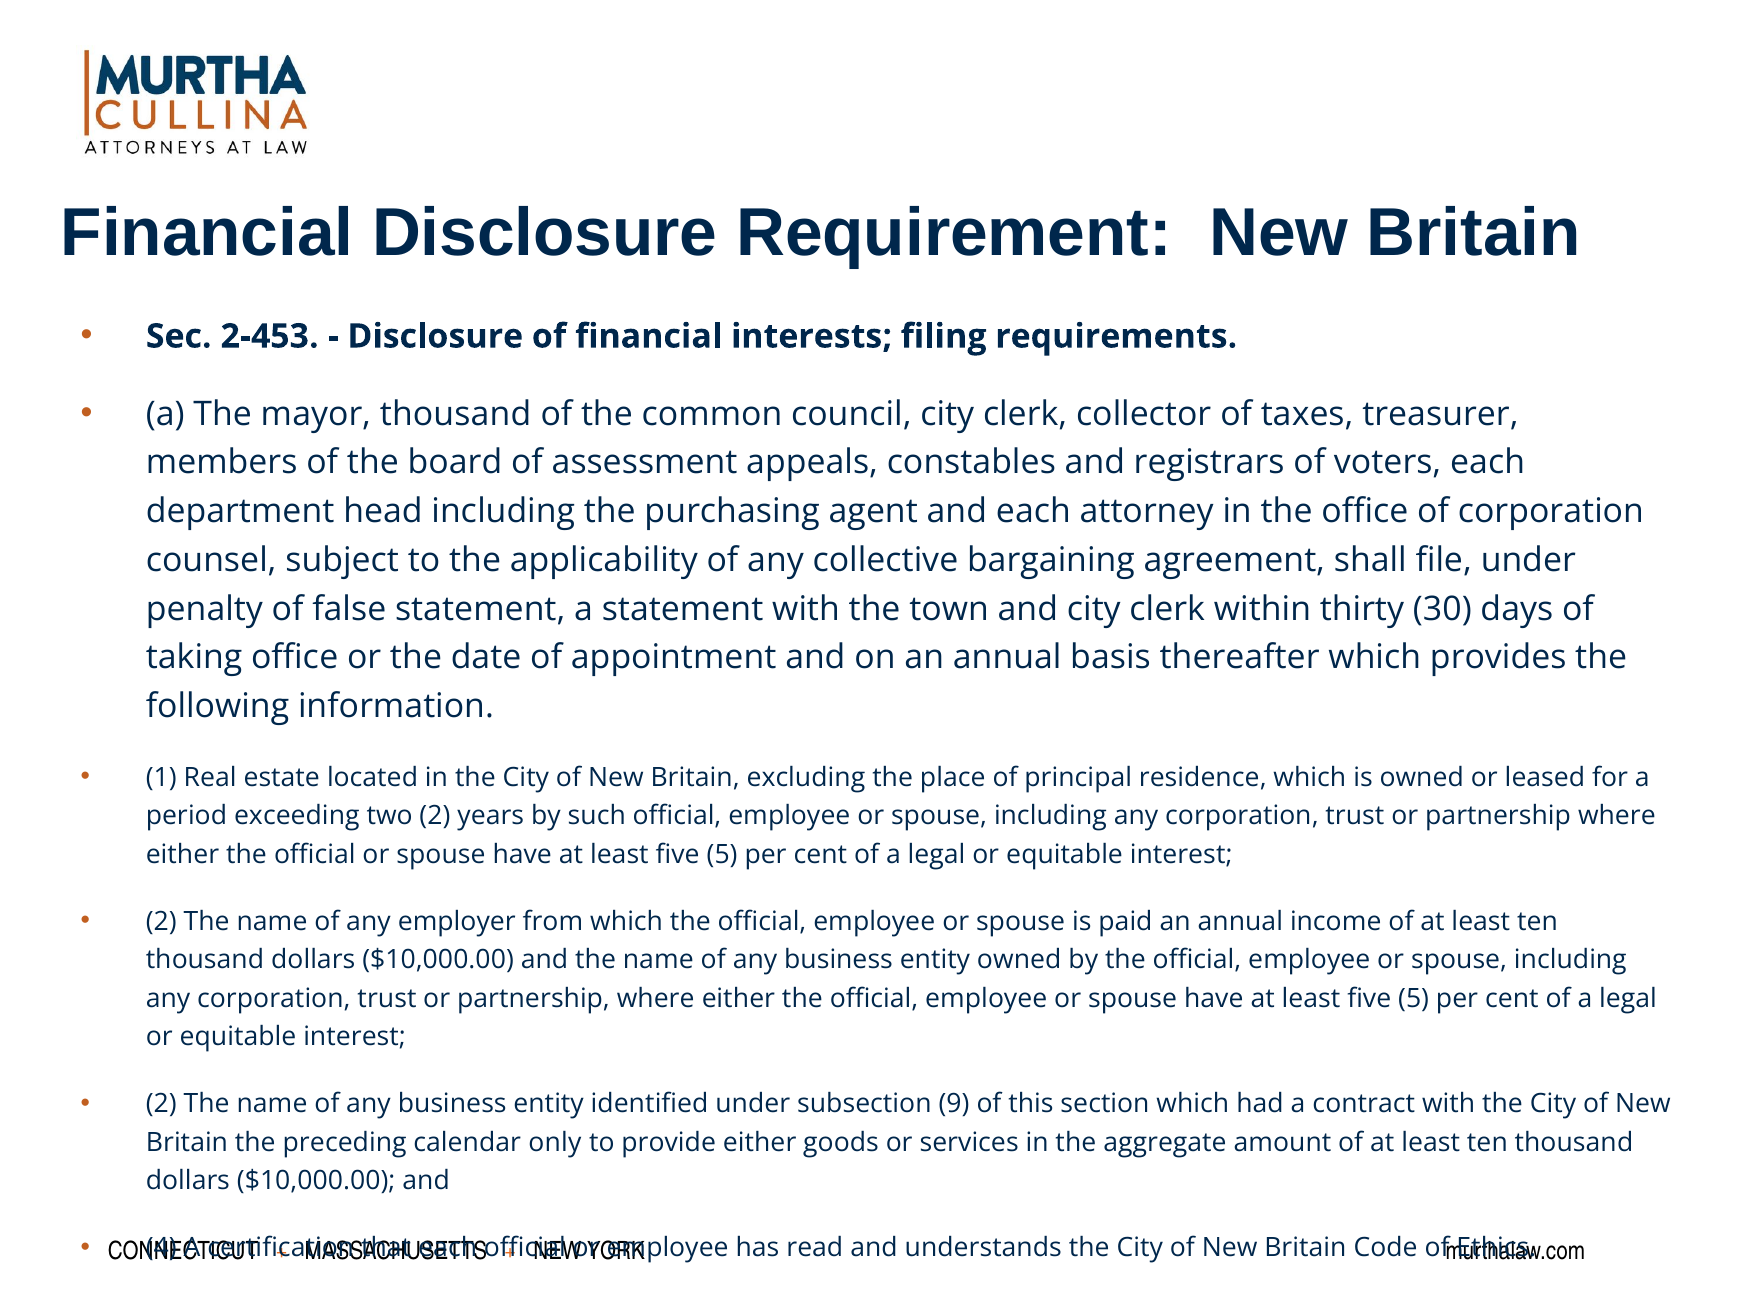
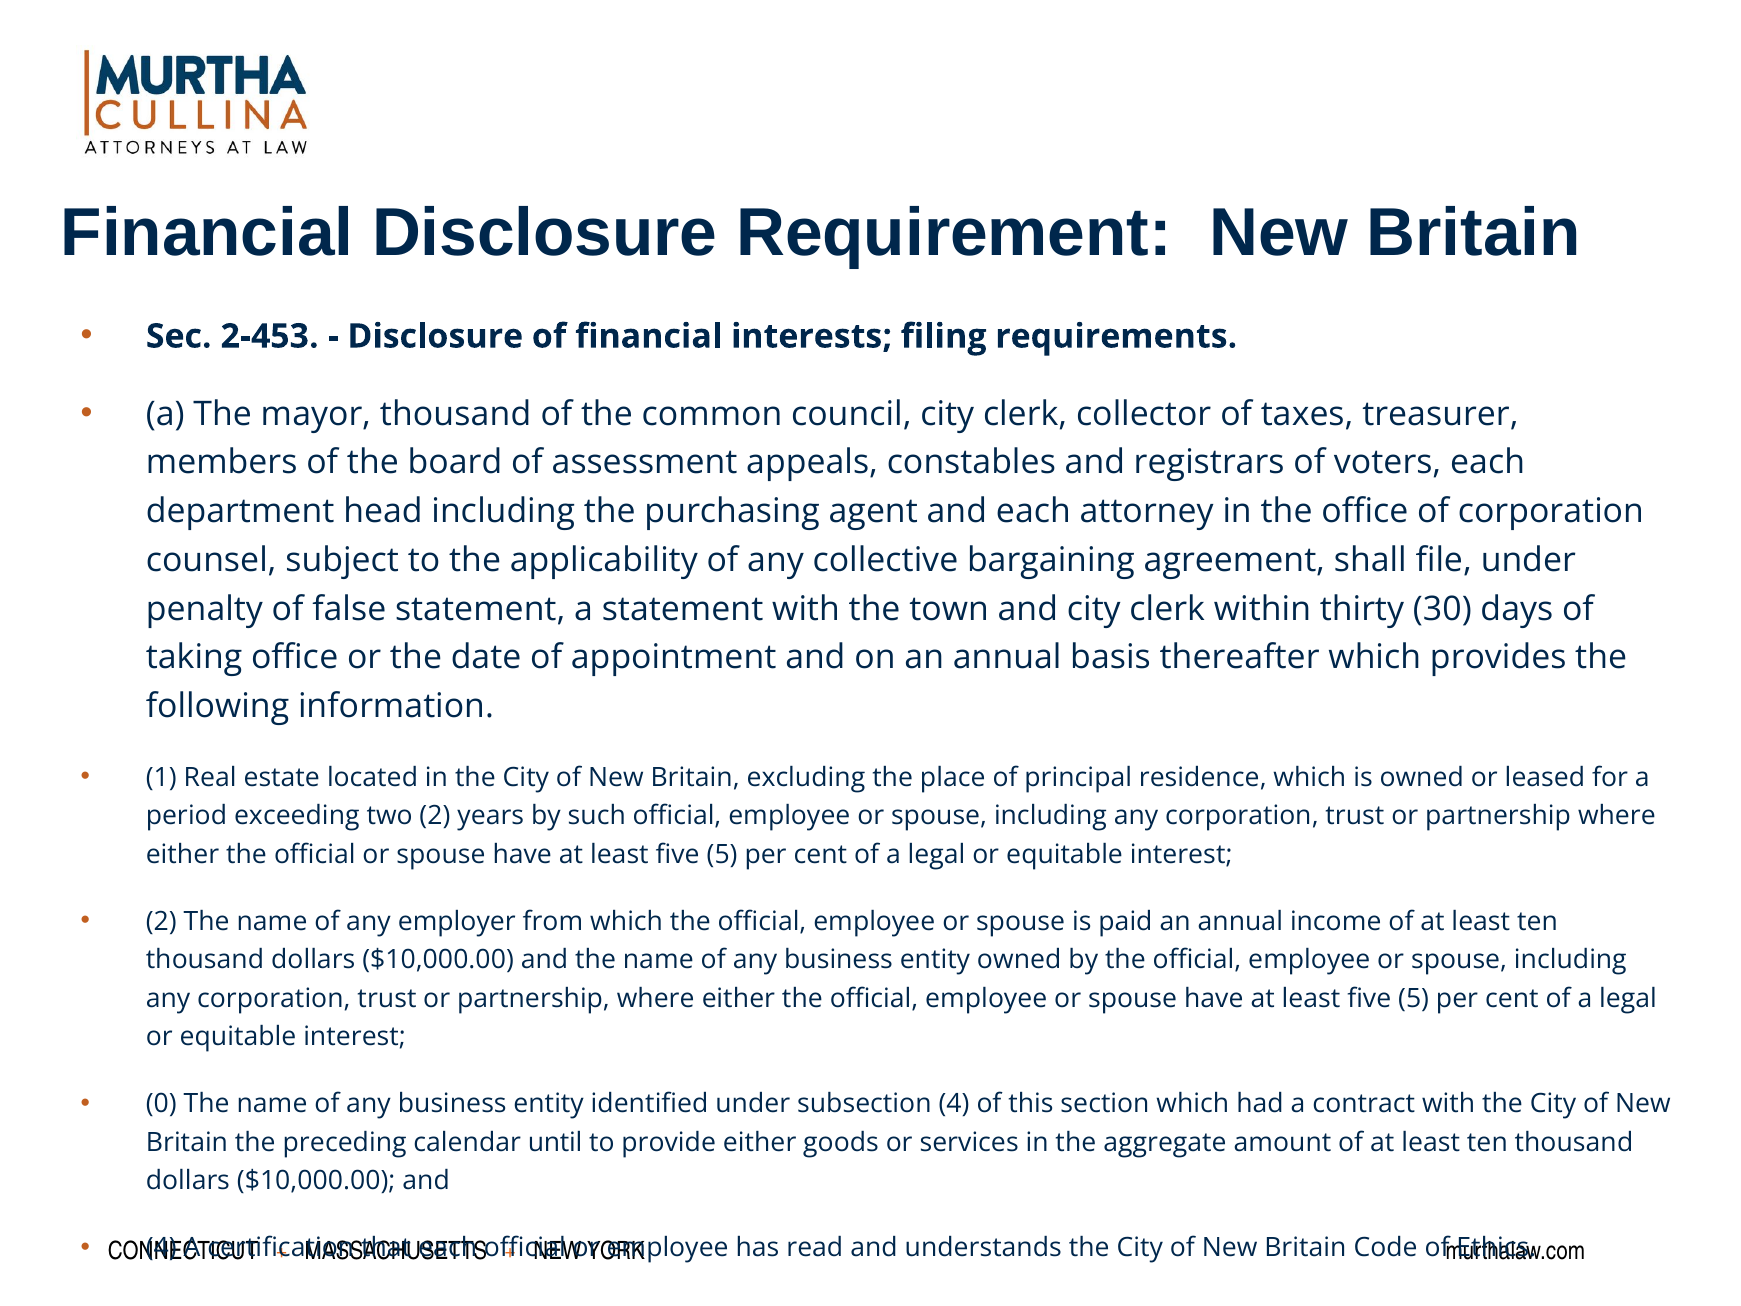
2: 2 -> 0 (161, 1104)
subsection 9: 9 -> 4 (954, 1104)
only: only -> until (555, 1142)
